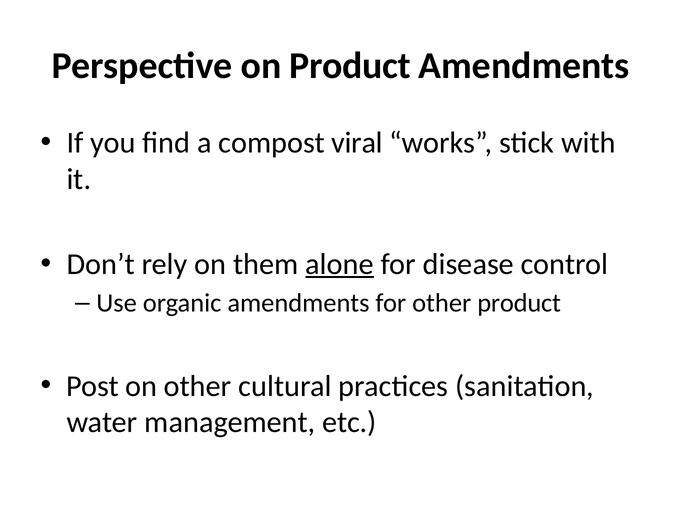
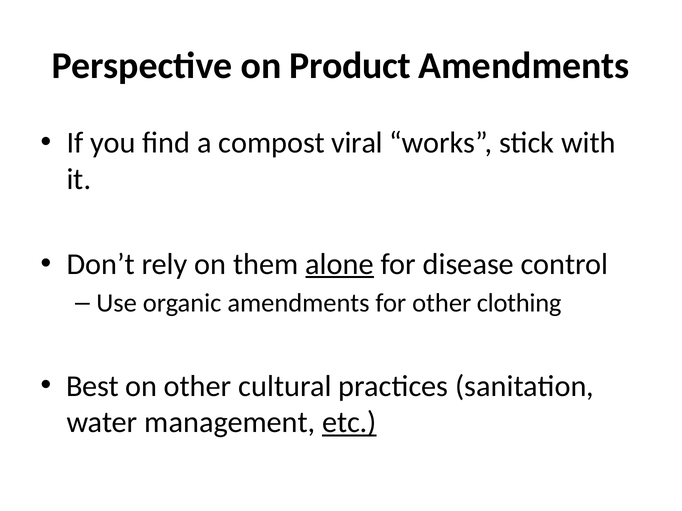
other product: product -> clothing (519, 304)
Post: Post -> Best (92, 386)
etc underline: none -> present (349, 423)
